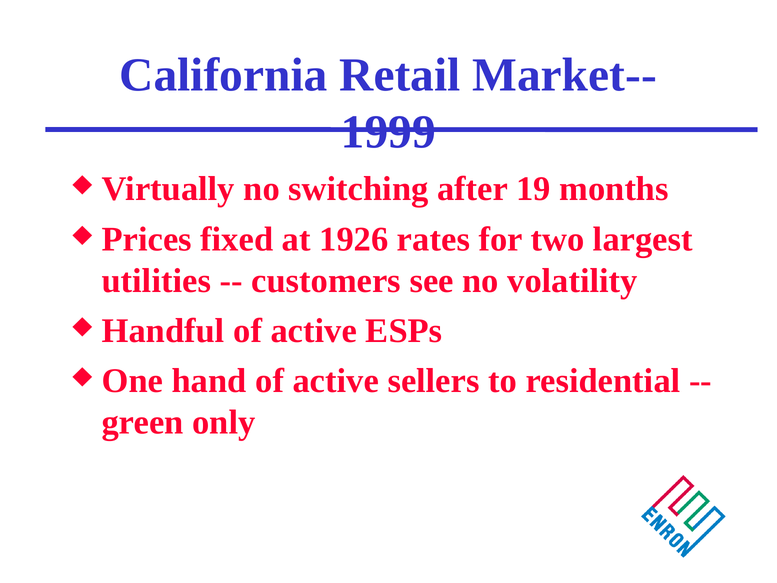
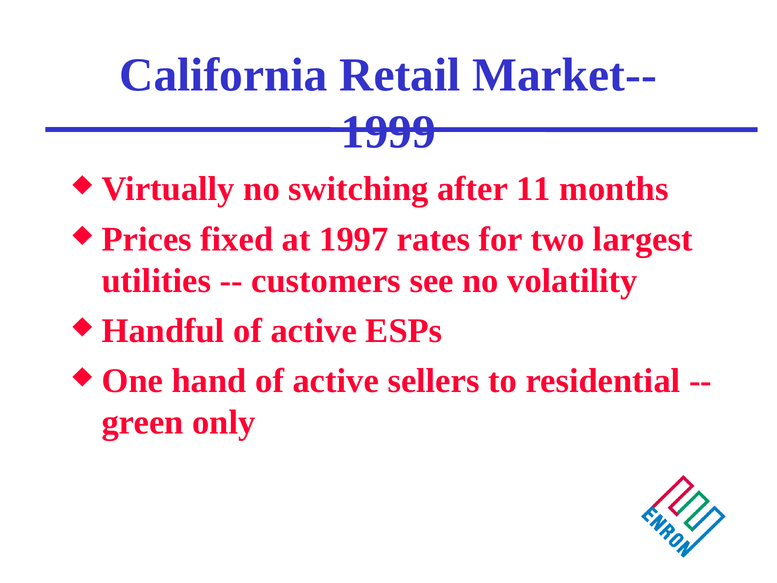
19: 19 -> 11 (533, 189)
1926: 1926 -> 1997 (354, 239)
